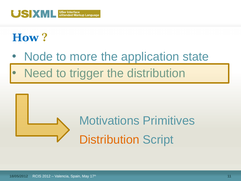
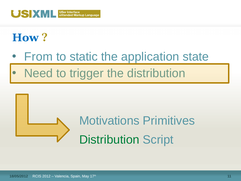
Node: Node -> From (38, 57)
more: more -> static (84, 57)
Distribution colour: orange -> green (109, 140)
